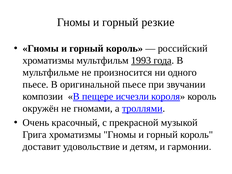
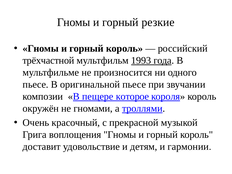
хроматизмы: хроматизмы -> трёхчастной (48, 60)
исчезли: исчезли -> которое (132, 96)
Грига хроматизмы: хроматизмы -> воплощения (75, 135)
